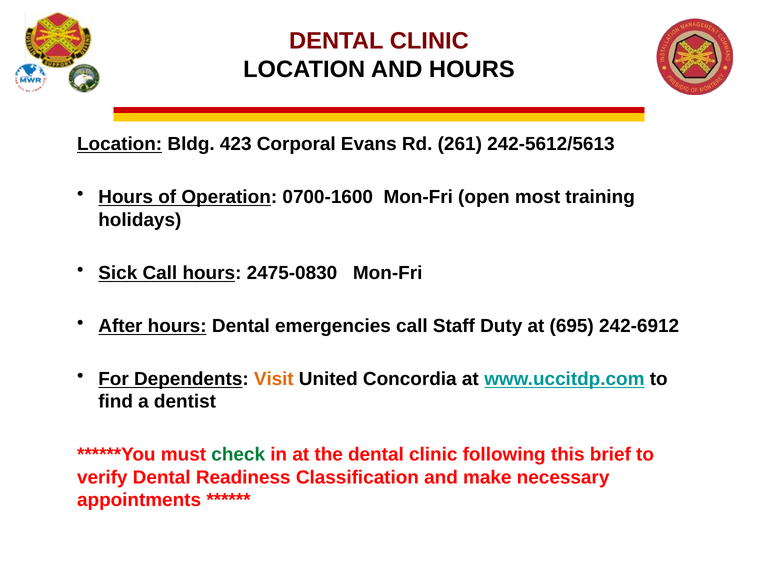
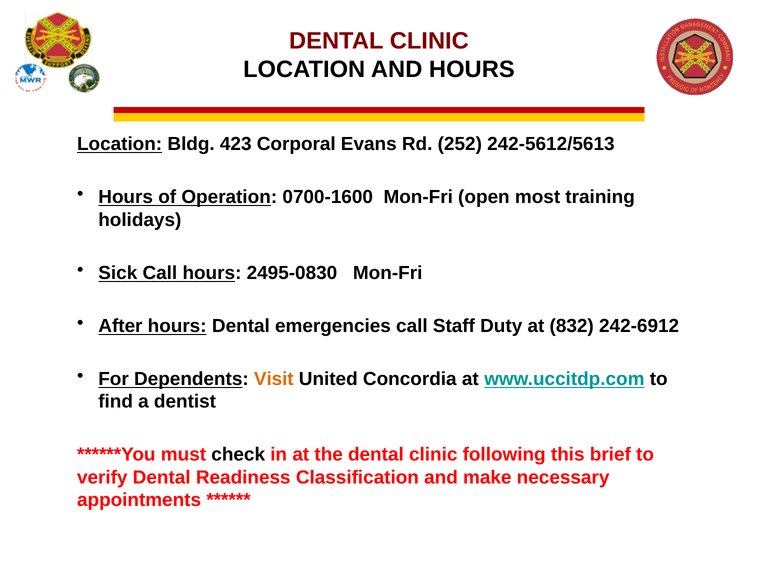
261: 261 -> 252 (460, 144)
2475-0830: 2475-0830 -> 2495-0830 (292, 273)
695: 695 -> 832 (572, 326)
check colour: green -> black (238, 455)
